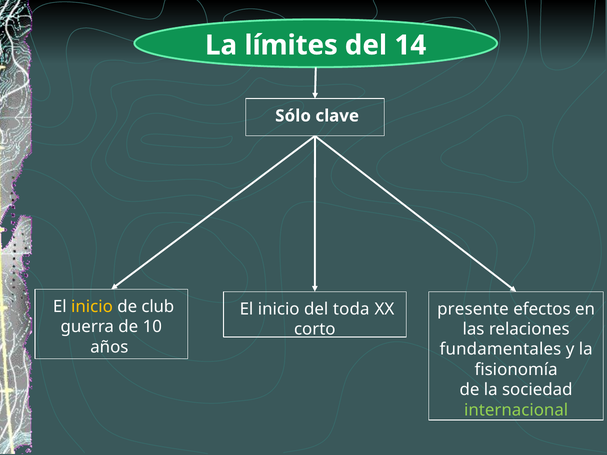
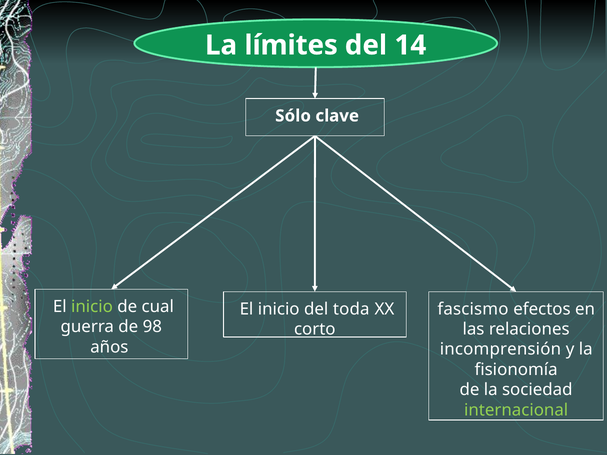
inicio colour: yellow -> light green (92, 307)
club: club -> cual (158, 307)
presente: presente -> fascismo (473, 309)
10: 10 -> 98 (152, 327)
fundamentales: fundamentales -> incomprensión (500, 350)
